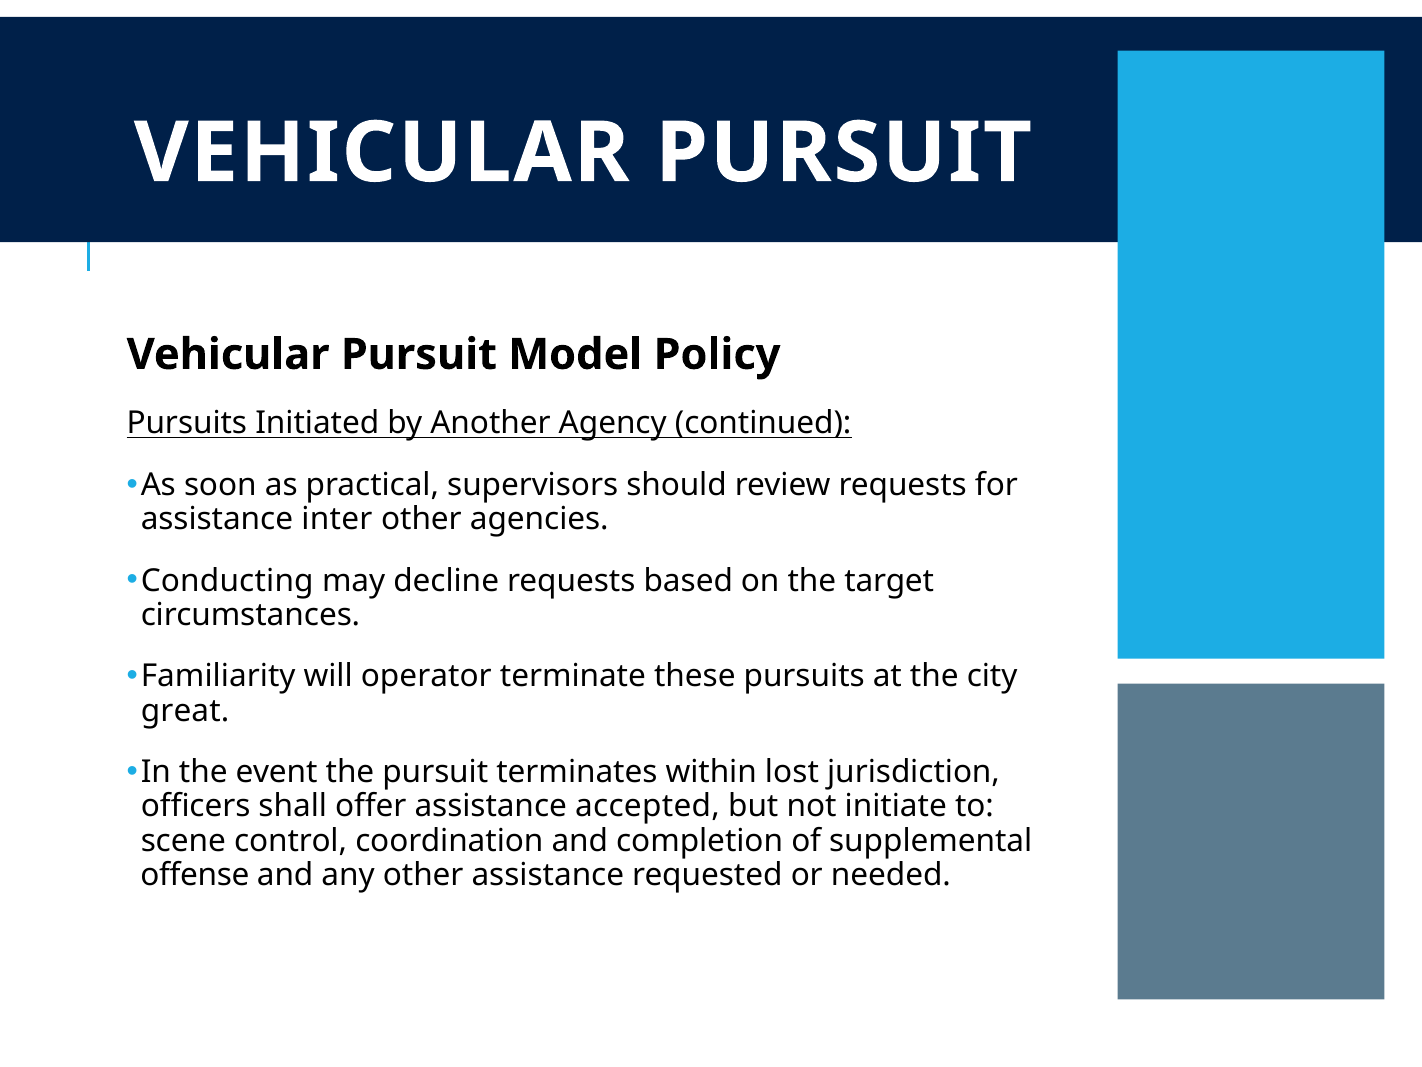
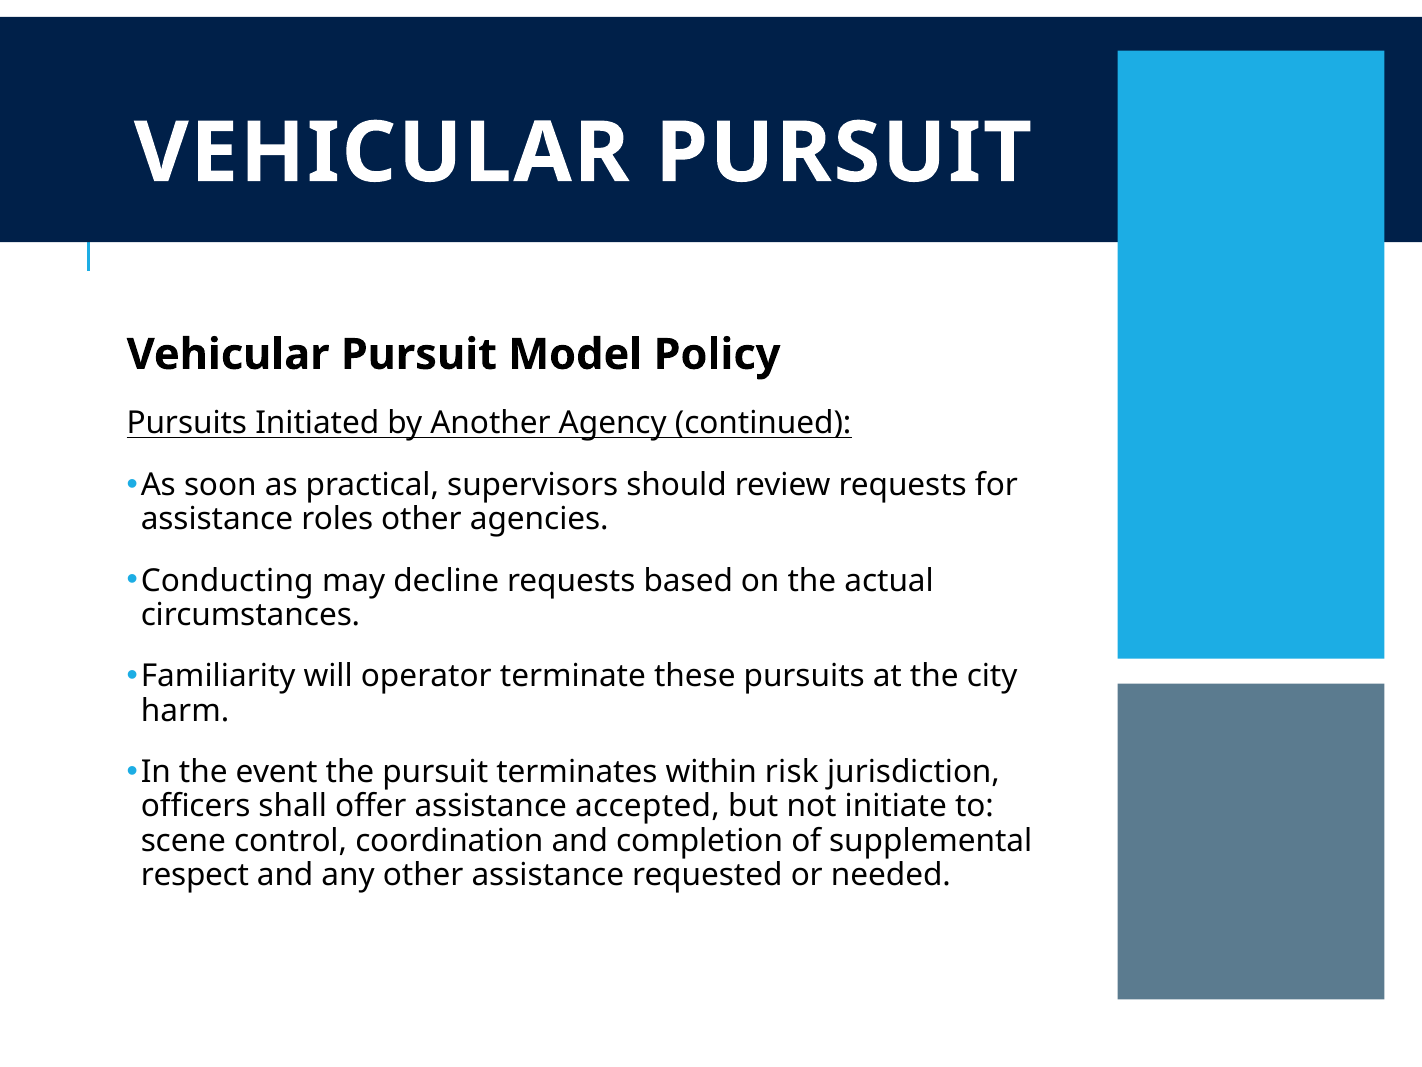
inter: inter -> roles (337, 519)
target: target -> actual (889, 580)
great: great -> harm (185, 710)
lost: lost -> risk (792, 772)
offense: offense -> respect (195, 874)
